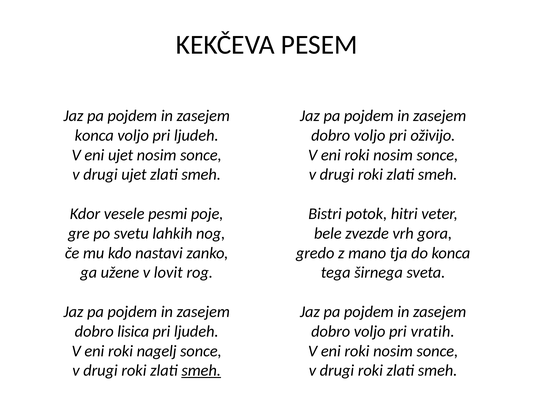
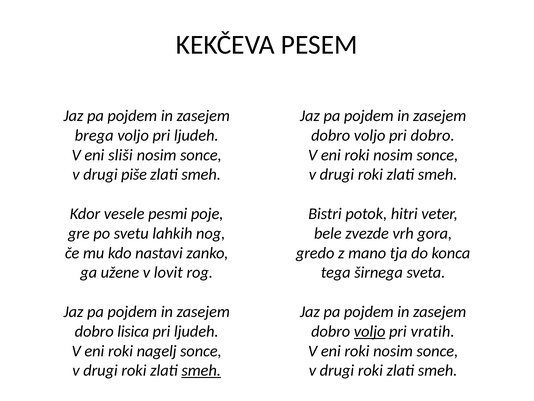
konca: konca -> brega (94, 135)
pri oživijo: oživijo -> dobro (433, 135)
eni ujet: ujet -> sliši (120, 155)
drugi ujet: ujet -> piše (134, 174)
voljo underline: none -> present (370, 331)
